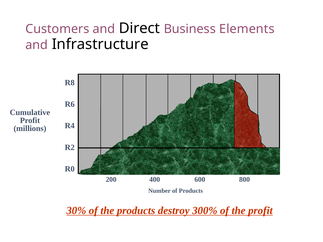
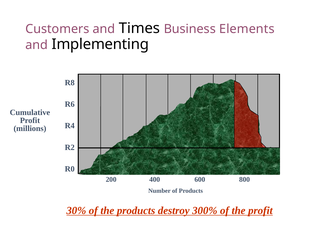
Direct: Direct -> Times (139, 28)
Infrastructure: Infrastructure -> Implementing (100, 44)
